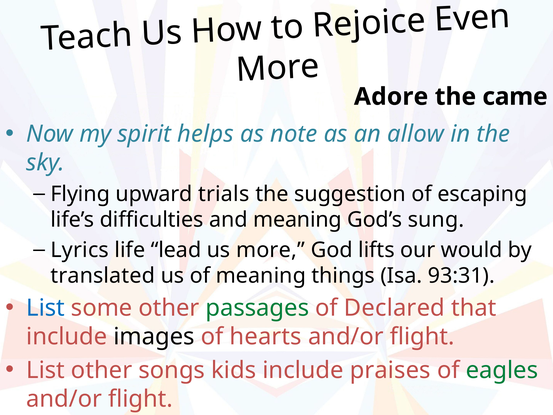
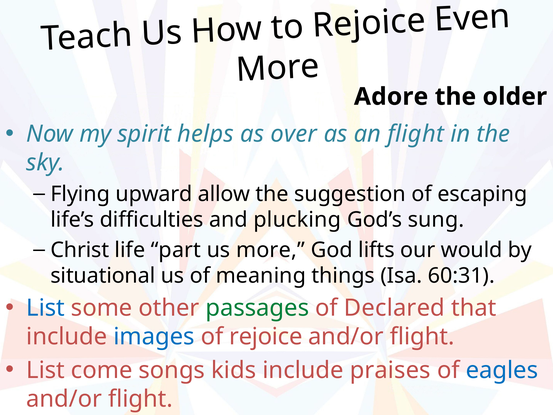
came: came -> older (515, 97)
note: note -> over (294, 134)
an allow: allow -> flight (416, 134)
trials: trials -> allow (224, 194)
and meaning: meaning -> plucking (297, 220)
Lyrics: Lyrics -> Christ (80, 250)
lead: lead -> part (176, 250)
translated: translated -> situational (103, 276)
93:31: 93:31 -> 60:31 (461, 276)
images colour: black -> blue (154, 337)
of hearts: hearts -> rejoice (266, 337)
List other: other -> come (102, 370)
eagles colour: green -> blue (502, 370)
